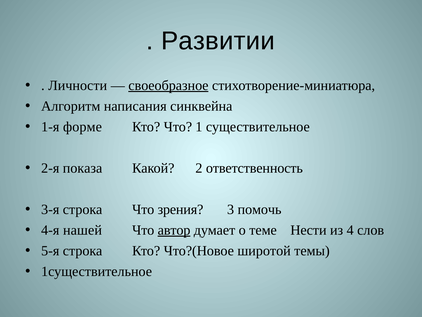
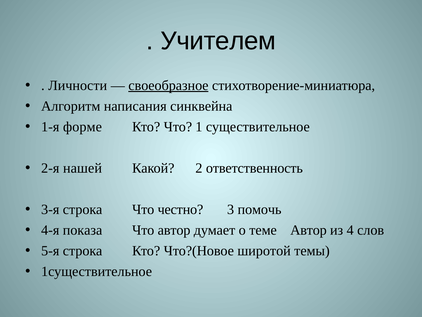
Развитии: Развитии -> Учителем (218, 41)
показа: показа -> нашей (82, 168)
зрения: зрения -> честно (180, 209)
нашей: нашей -> показа (83, 230)
автор underline: present -> none (174, 230)
теме Нести: Нести -> Автор (309, 230)
